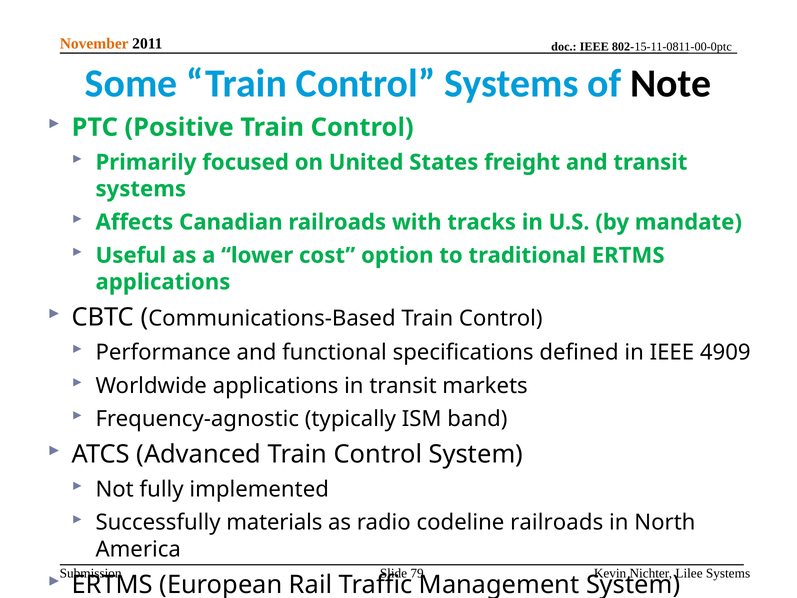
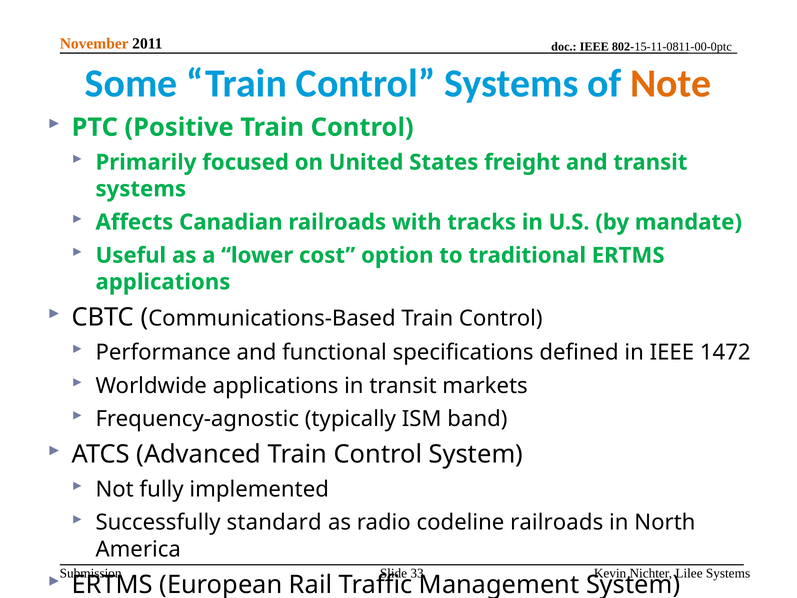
Note colour: black -> orange (671, 83)
4909: 4909 -> 1472 (725, 352)
materials: materials -> standard (274, 522)
79: 79 -> 33 (417, 573)
